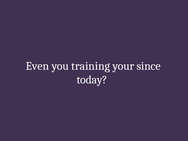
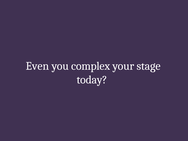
training: training -> complex (91, 66)
since: since -> stage (149, 66)
